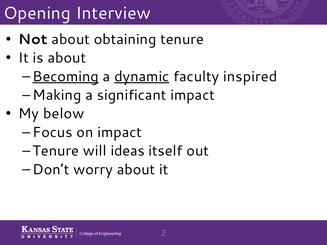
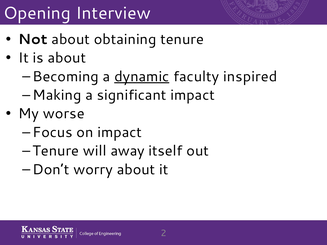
Becoming underline: present -> none (66, 77)
below: below -> worse (64, 114)
ideas: ideas -> away (128, 151)
